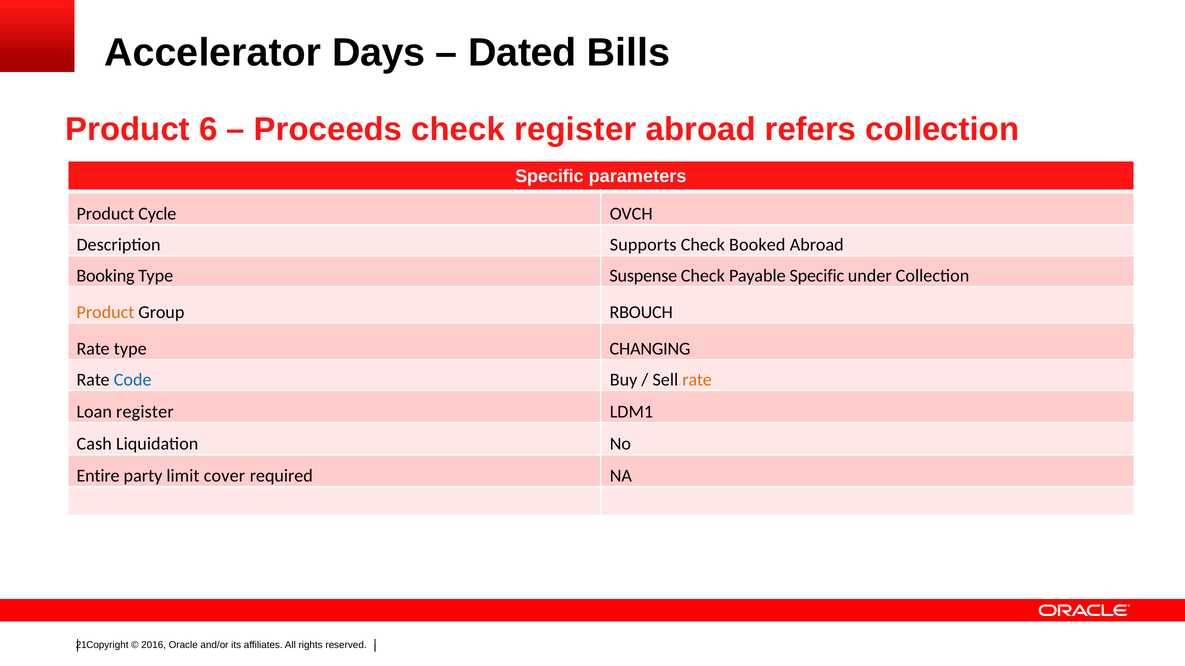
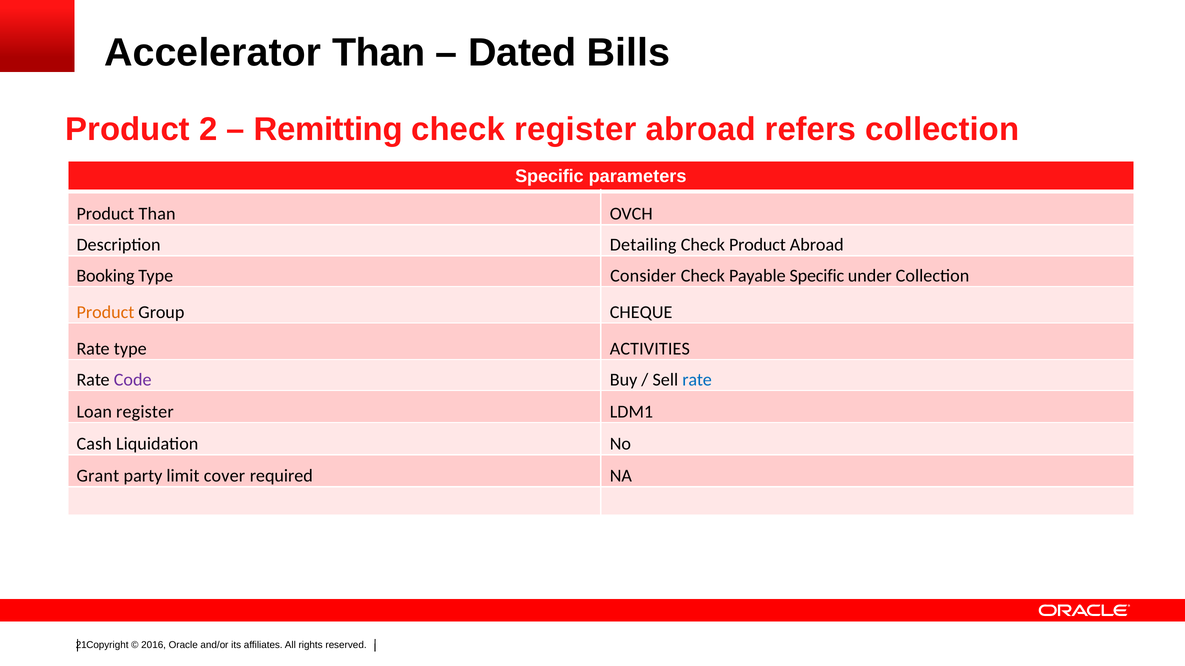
Accelerator Days: Days -> Than (379, 53)
6: 6 -> 2 (208, 129)
Proceeds: Proceeds -> Remitting (328, 129)
Product Cycle: Cycle -> Than (157, 214)
Supports: Supports -> Detailing (643, 245)
Check Booked: Booked -> Product (757, 245)
Suspense: Suspense -> Consider (643, 276)
RBOUCH: RBOUCH -> CHEQUE (641, 312)
CHANGING: CHANGING -> ACTIVITIES (650, 349)
Code colour: blue -> purple (133, 380)
rate colour: orange -> blue (697, 380)
Entire: Entire -> Grant (98, 476)
